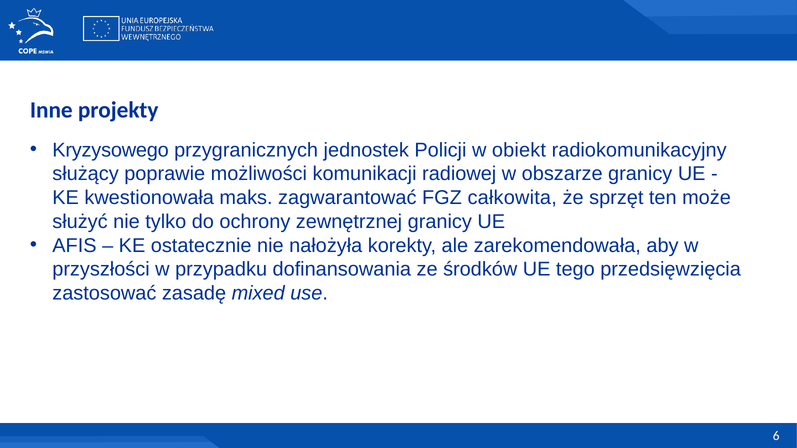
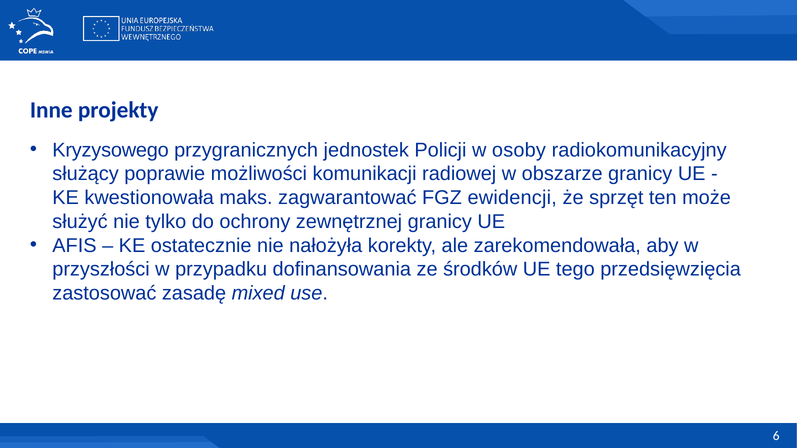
obiekt: obiekt -> osoby (519, 150)
całkowita: całkowita -> ewidencji (512, 198)
